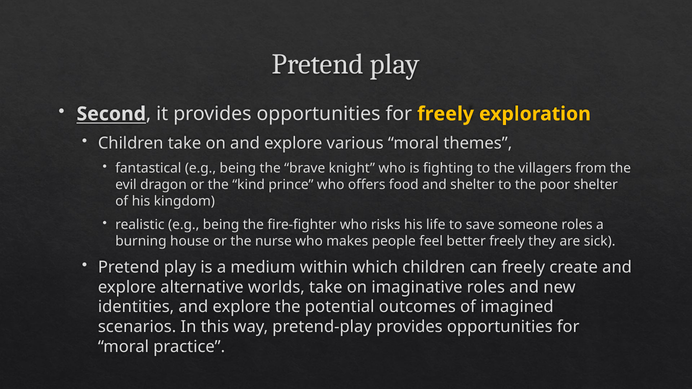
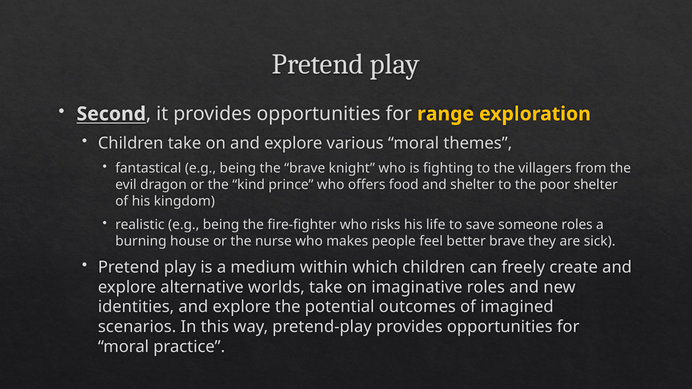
for freely: freely -> range (446, 114)
better freely: freely -> brave (507, 241)
